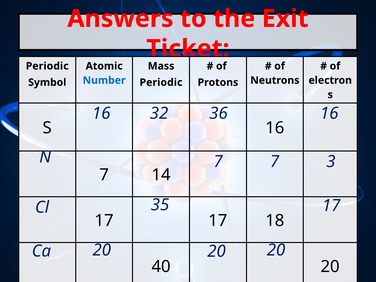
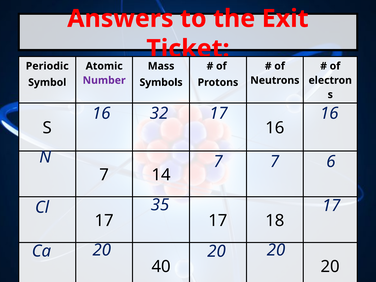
Number colour: blue -> purple (104, 80)
Periodic: Periodic -> Symbols (161, 82)
32 36: 36 -> 17 (219, 113)
3: 3 -> 6 (331, 162)
